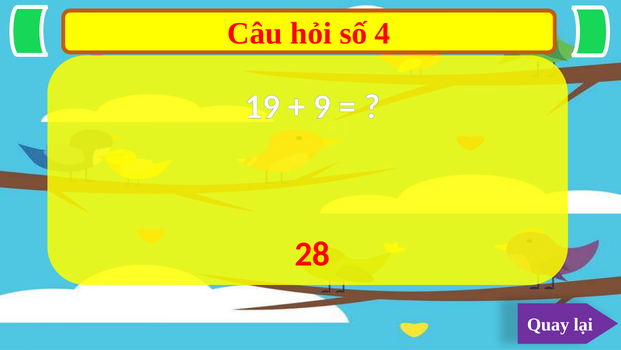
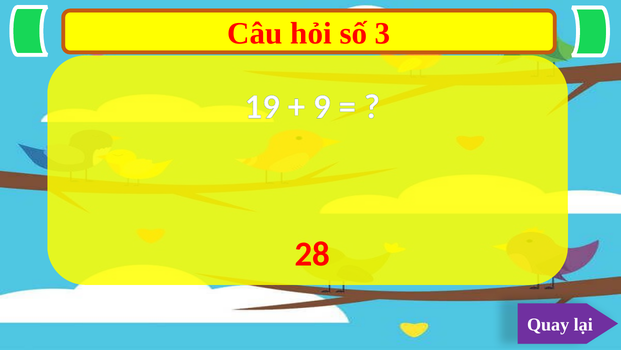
4: 4 -> 3 (383, 34)
